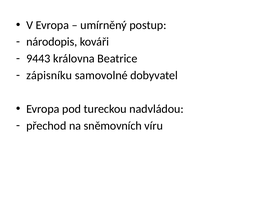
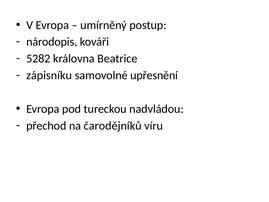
9443: 9443 -> 5282 (38, 59)
dobyvatel: dobyvatel -> upřesnění (154, 75)
sněmovních: sněmovních -> čarodějníků (113, 126)
